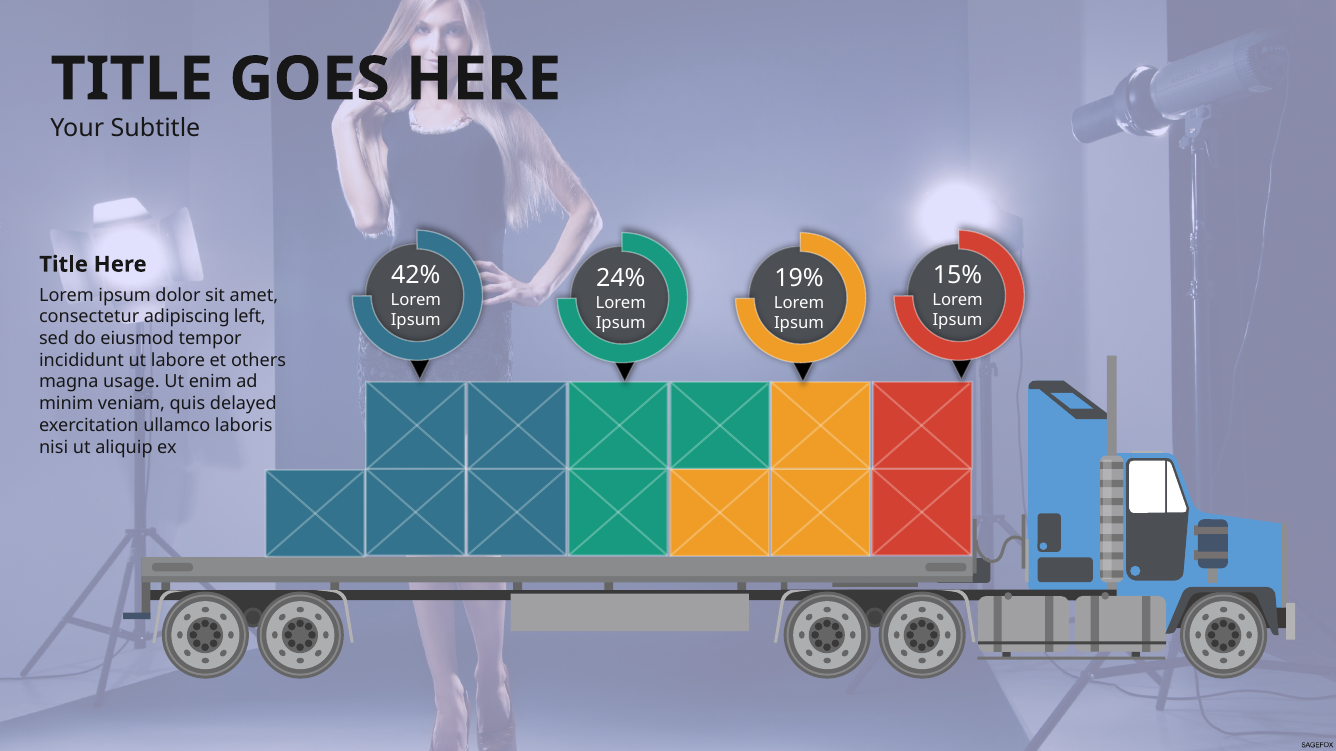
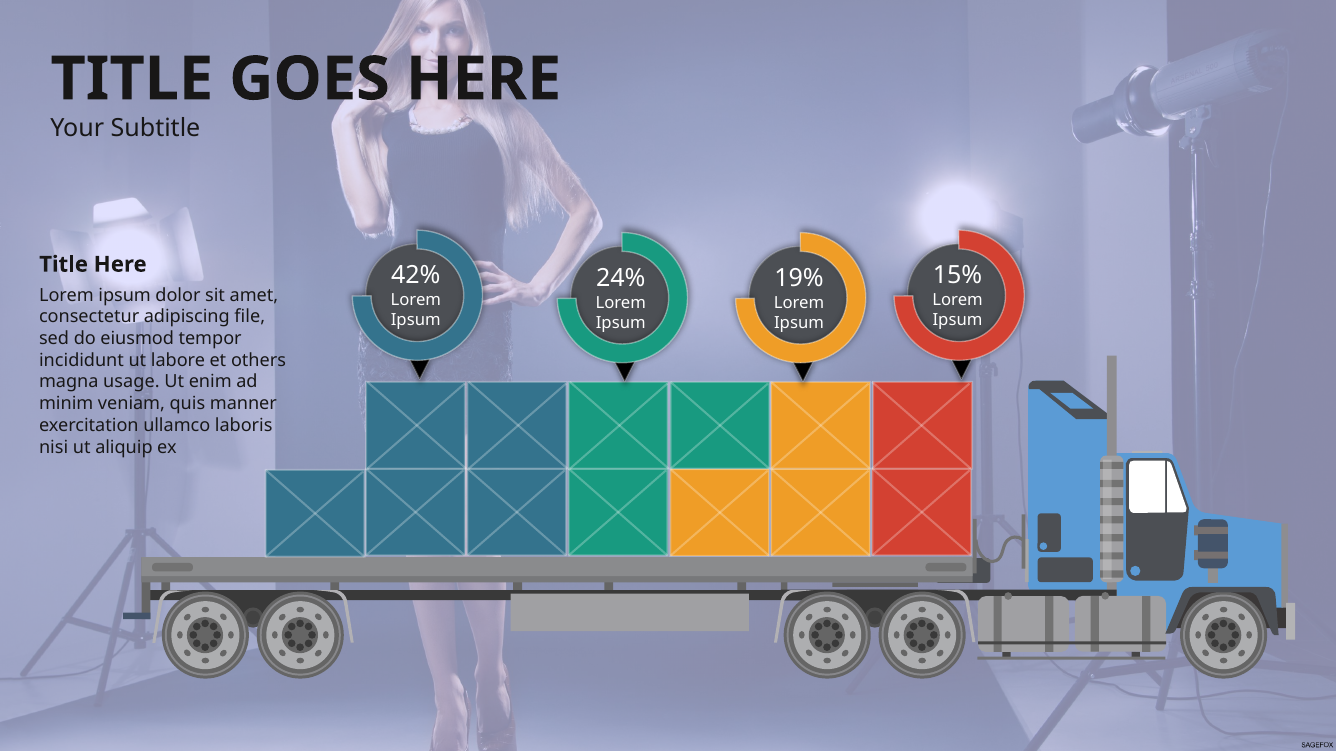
left: left -> file (250, 317)
delayed: delayed -> manner (243, 404)
